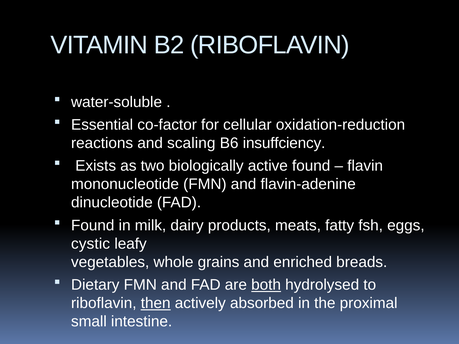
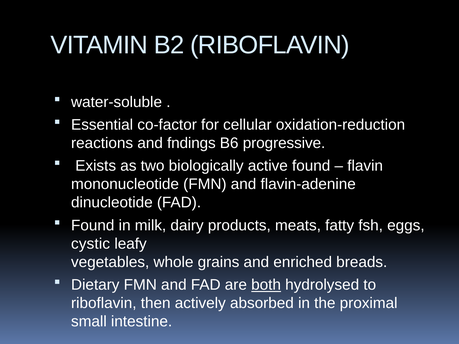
scaling: scaling -> fndings (191, 143)
insuffciency: insuffciency -> progressive (284, 143)
then underline: present -> none (156, 303)
